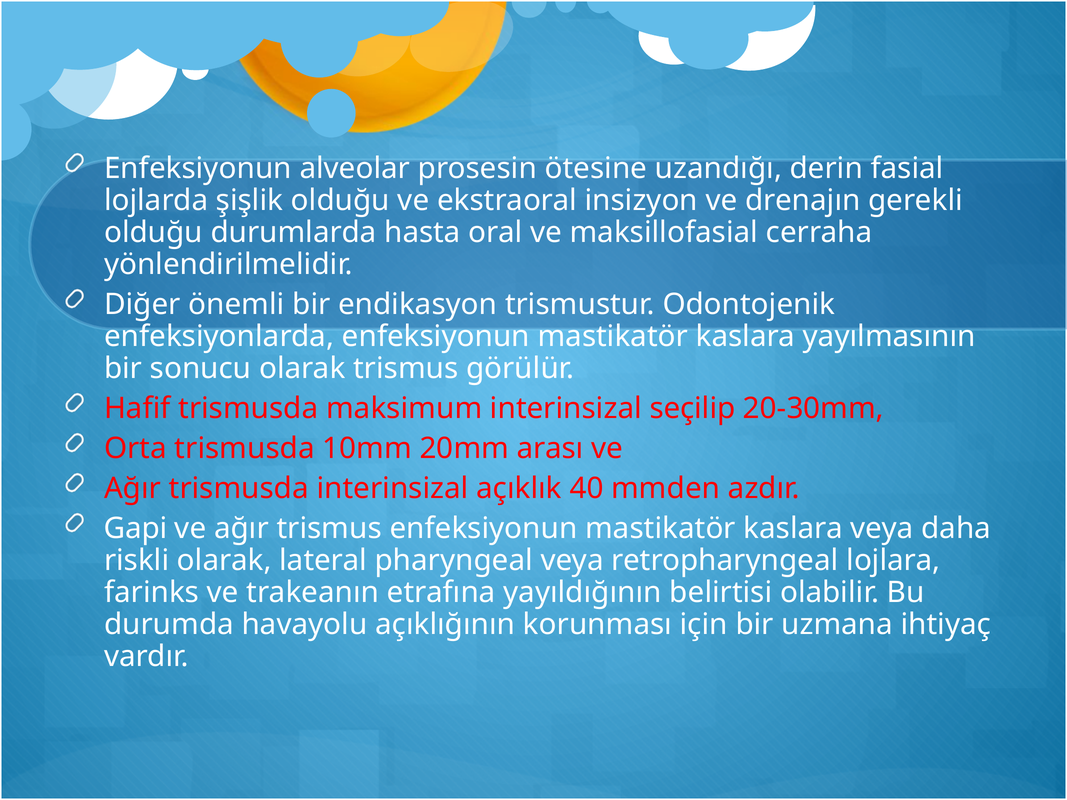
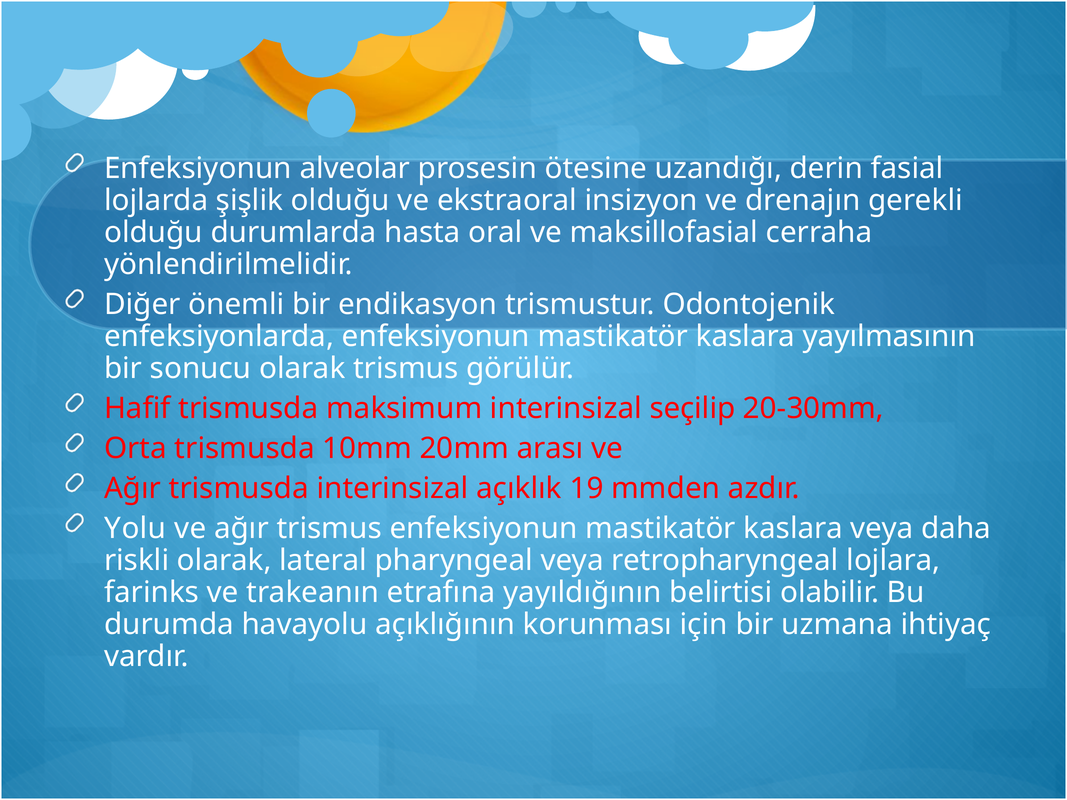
40: 40 -> 19 (587, 489)
Gapi: Gapi -> Yolu (135, 529)
